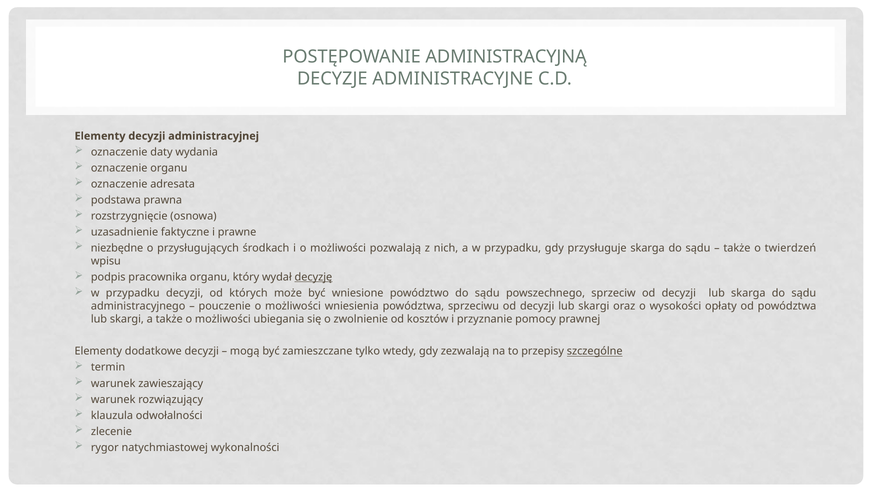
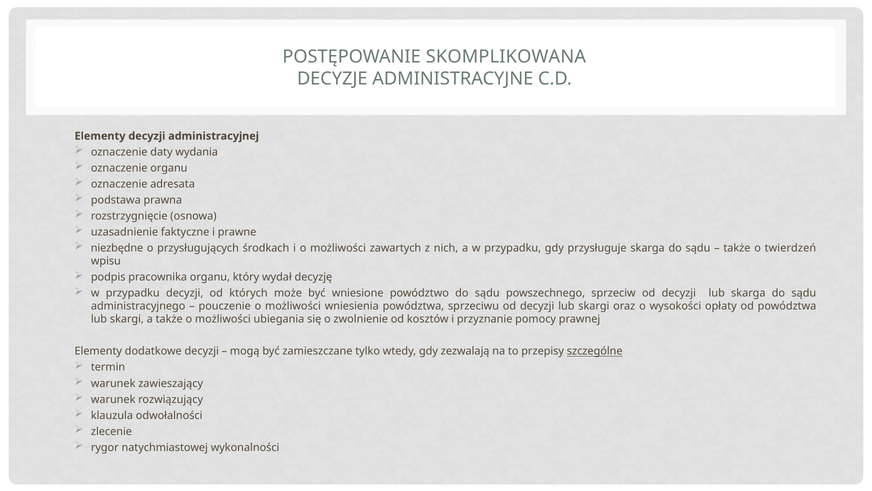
ADMINISTRACYJNĄ: ADMINISTRACYJNĄ -> SKOMPLIKOWANA (506, 57)
pozwalają: pozwalają -> zawartych (396, 248)
decyzję underline: present -> none (313, 277)
